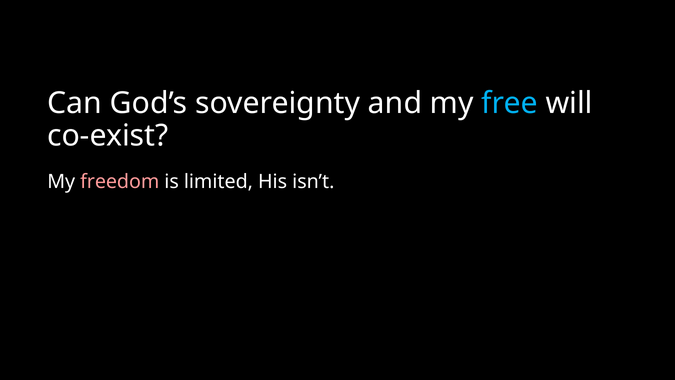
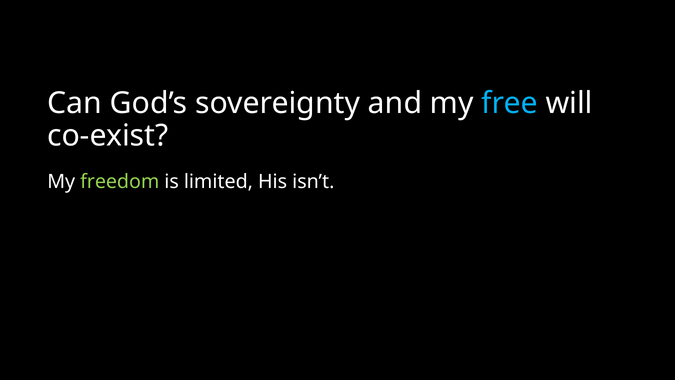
freedom colour: pink -> light green (120, 182)
